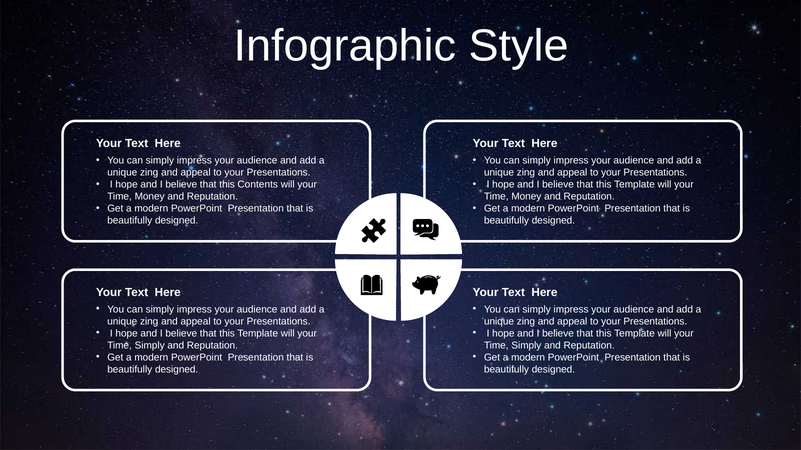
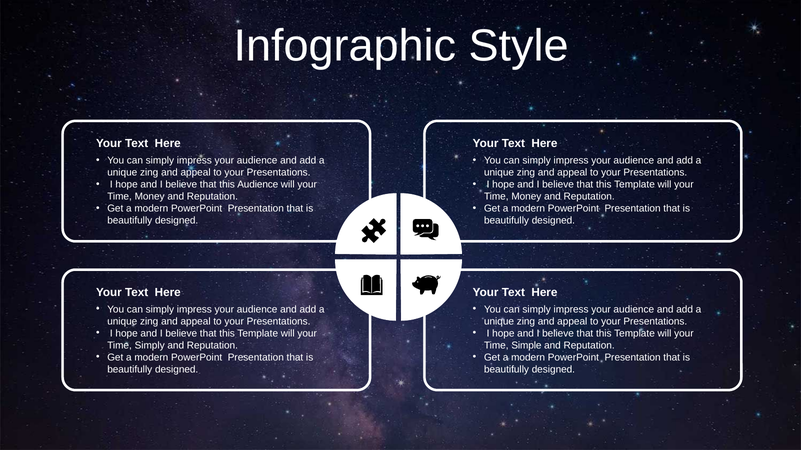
this Contents: Contents -> Audience (258, 185)
Simply: Simply -> Simple (526, 346)
